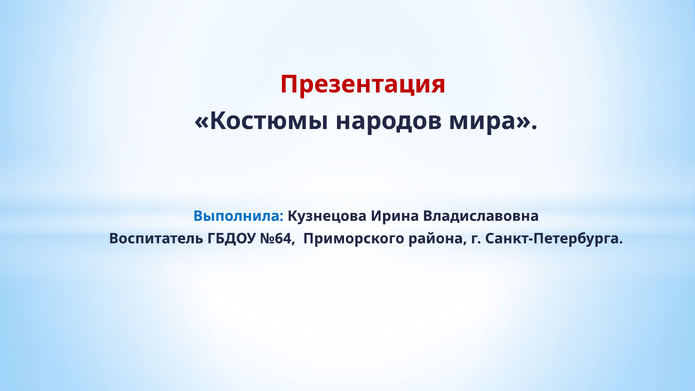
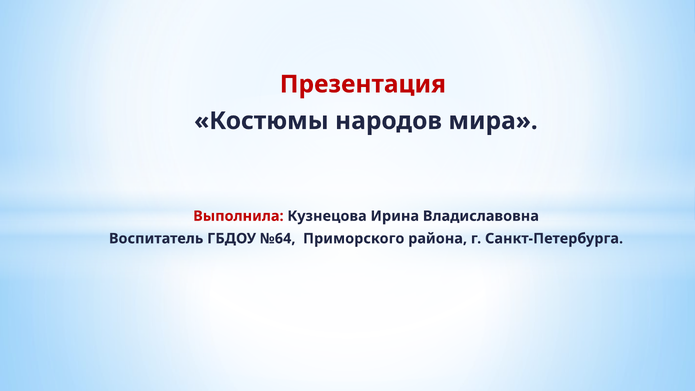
Выполнила colour: blue -> red (238, 216)
